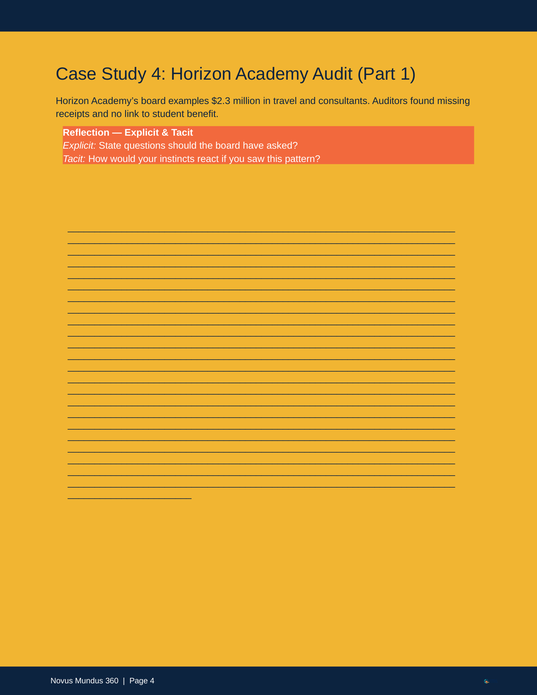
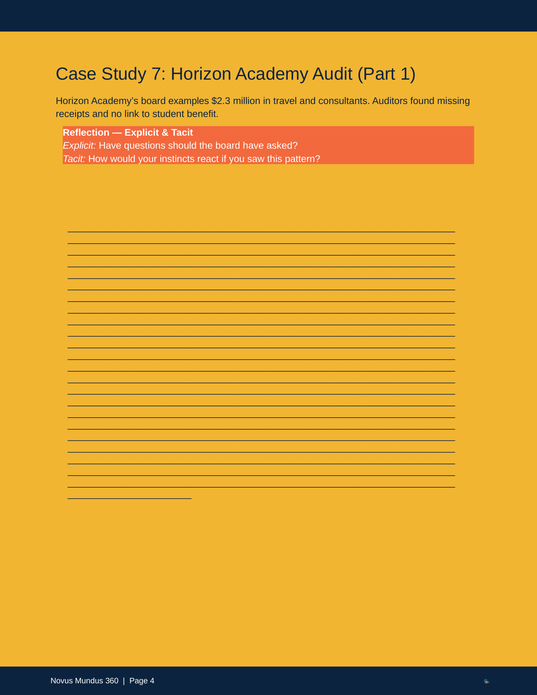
Study 4: 4 -> 7 (159, 74)
Explicit State: State -> Have (110, 146)
